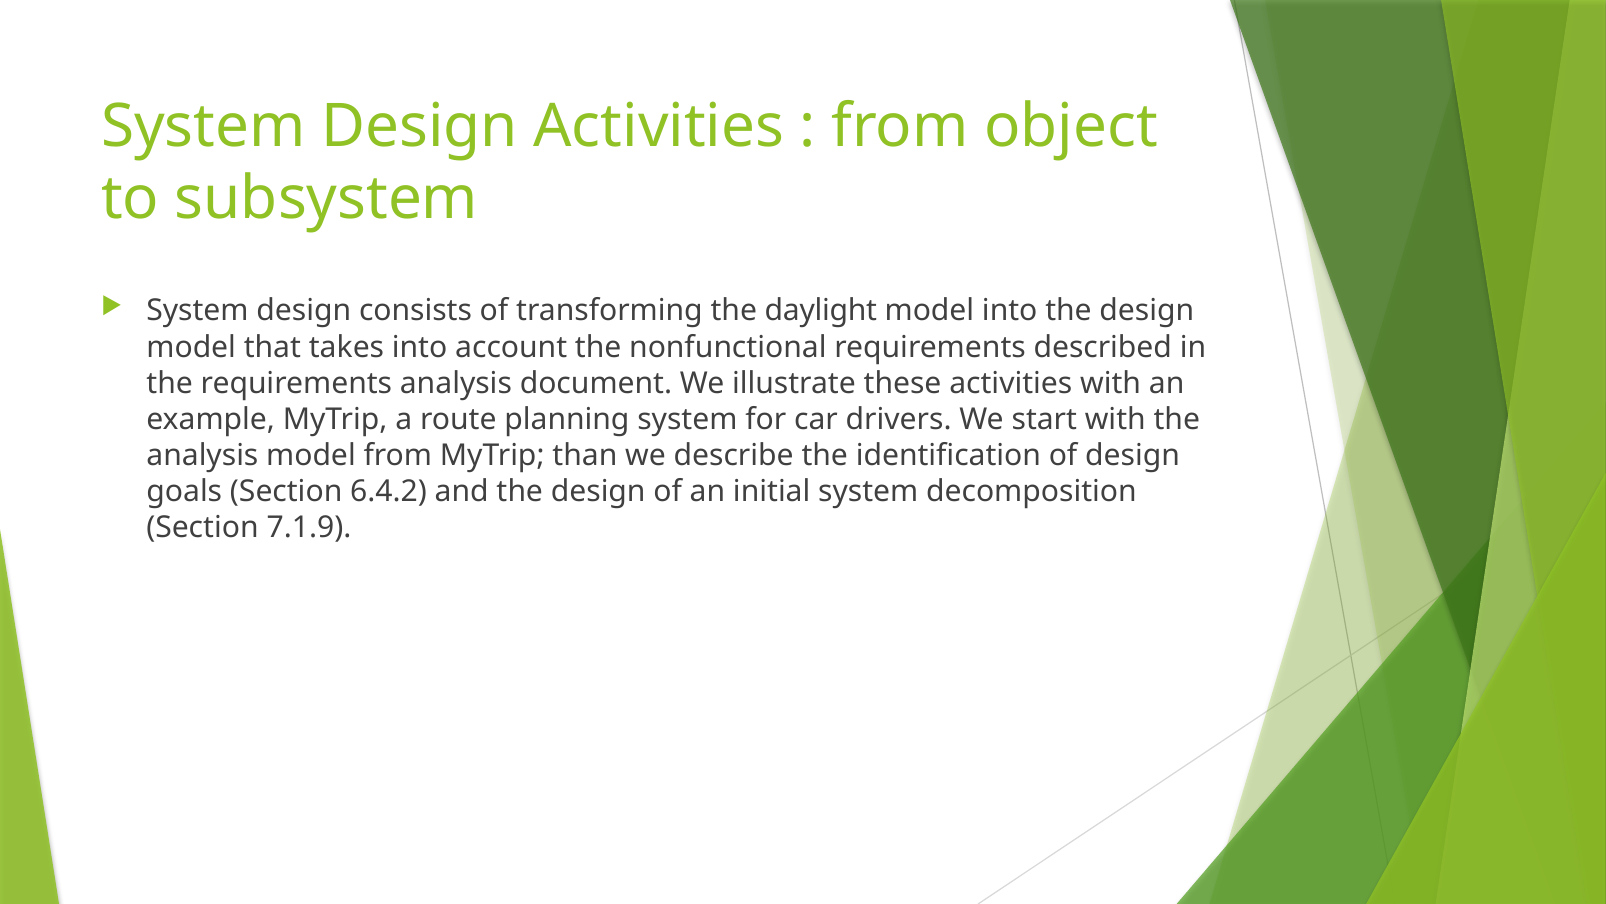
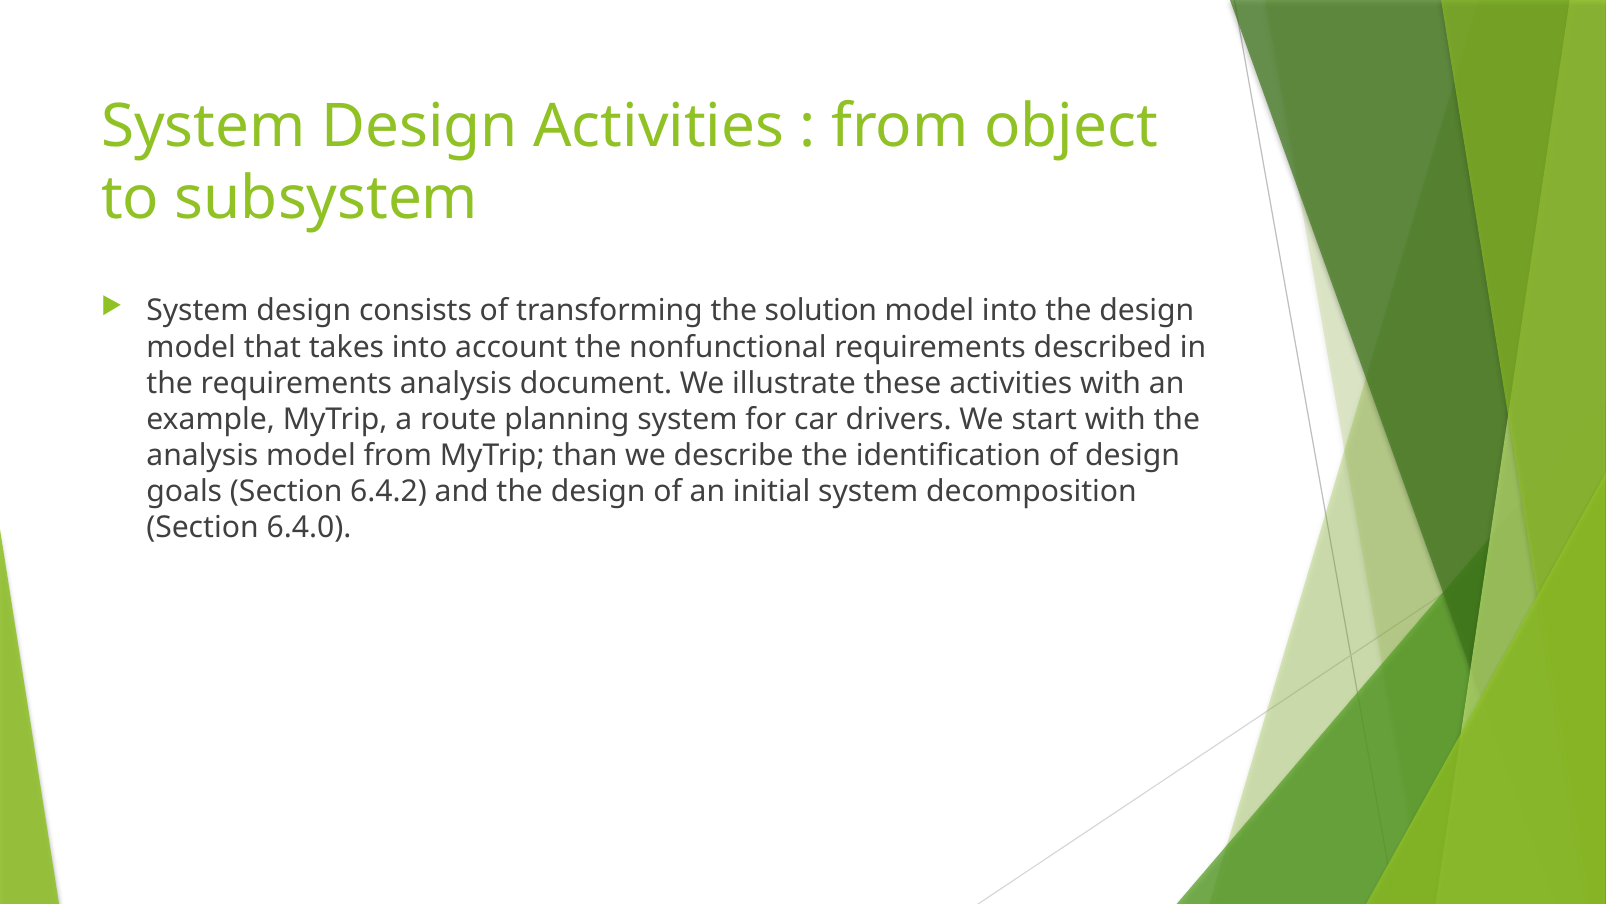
daylight: daylight -> solution (821, 311)
7.1.9: 7.1.9 -> 6.4.0 (309, 528)
